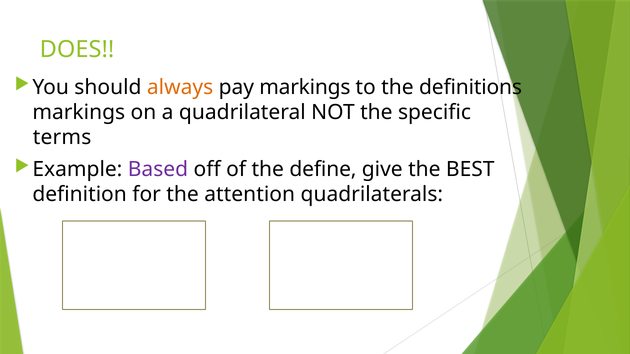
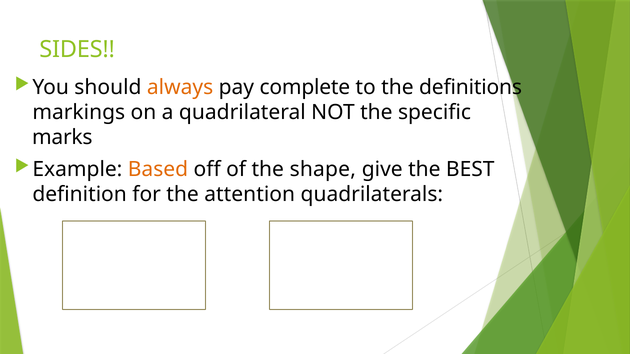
DOES: DOES -> SIDES (77, 50)
pay markings: markings -> complete (305, 87)
terms: terms -> marks (62, 138)
Based colour: purple -> orange (158, 169)
define: define -> shape (323, 169)
